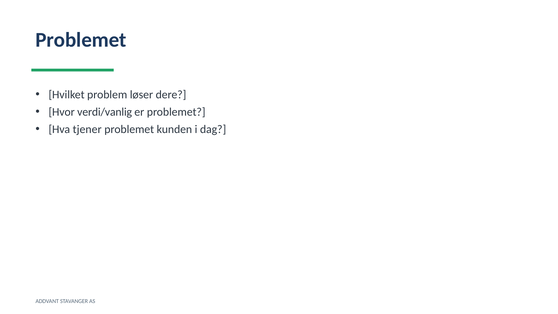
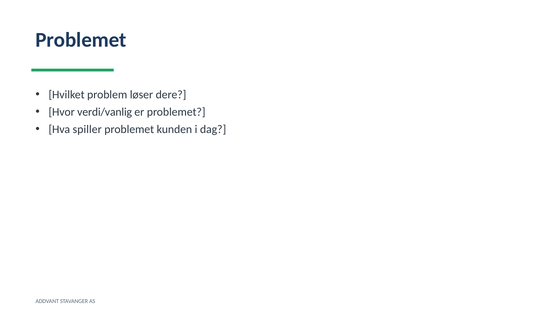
tjener: tjener -> spiller (87, 129)
